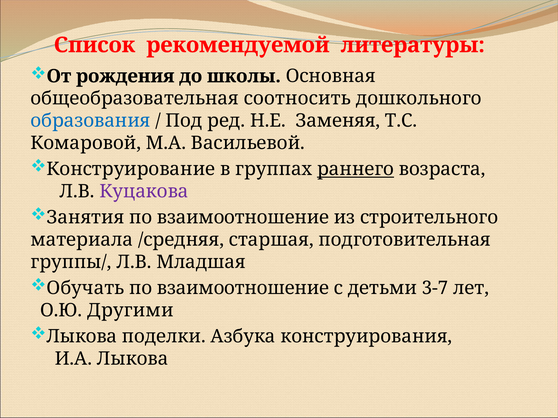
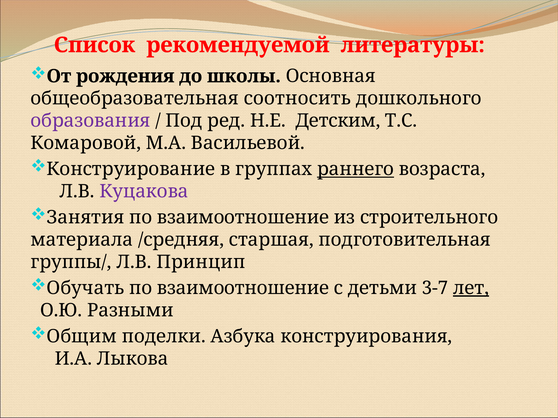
образования colour: blue -> purple (91, 121)
Заменяя: Заменяя -> Детским (338, 121)
Младшая: Младшая -> Принцип (201, 262)
лет underline: none -> present (471, 288)
Другими: Другими -> Разными (130, 311)
Лыкова: Лыкова -> Общим (82, 337)
